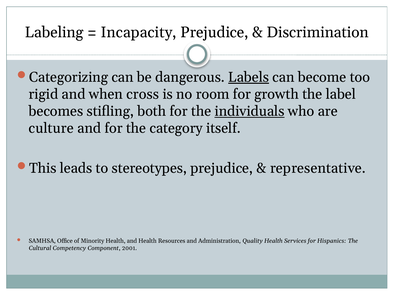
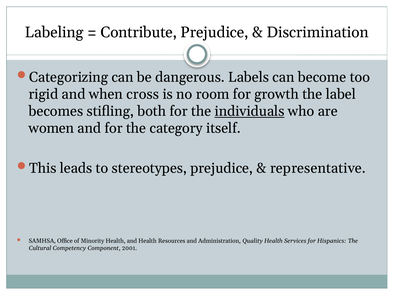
Incapacity: Incapacity -> Contribute (139, 32)
Labels underline: present -> none (249, 77)
culture: culture -> women (51, 128)
